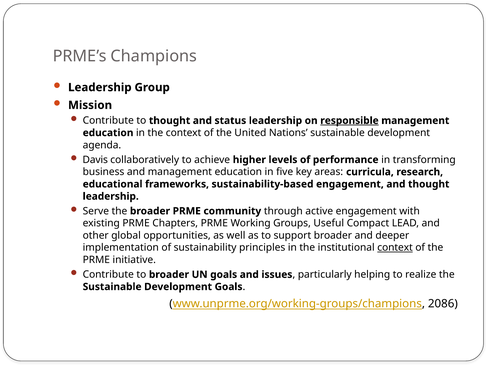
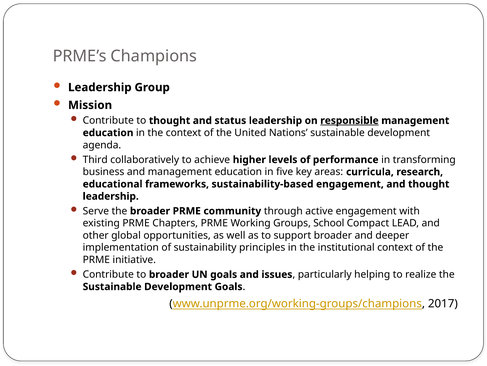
Davis: Davis -> Third (95, 159)
Useful: Useful -> School (329, 223)
context underline: present -> none (395, 247)
2086: 2086 -> 2017 (443, 303)
